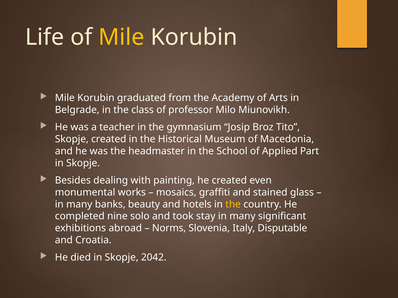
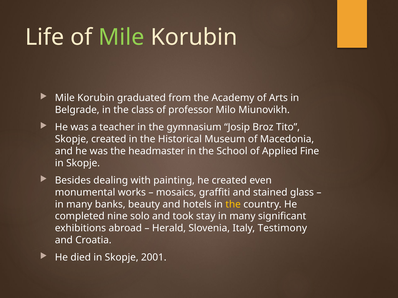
Mile colour: yellow -> light green (121, 37)
Part: Part -> Fine (310, 151)
Norms: Norms -> Herald (169, 228)
Disputable: Disputable -> Testimony (282, 228)
2042: 2042 -> 2001 (154, 258)
